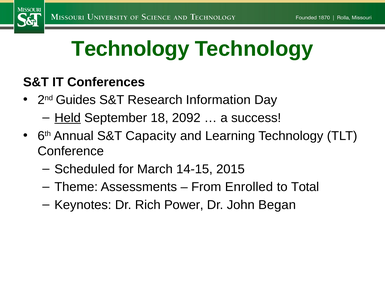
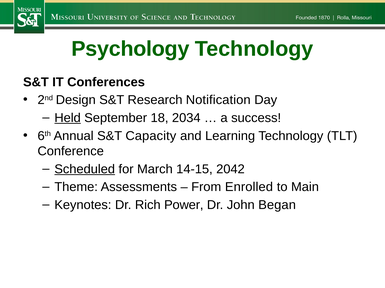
Technology: Technology -> Psychology (130, 49)
Guides: Guides -> Design (76, 100)
Information: Information -> Notification (218, 100)
2092: 2092 -> 2034 (186, 118)
Scheduled underline: none -> present (85, 170)
2015: 2015 -> 2042 (230, 170)
Total: Total -> Main (305, 187)
